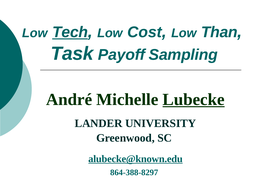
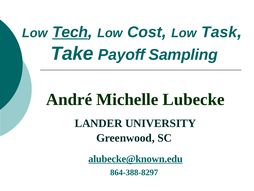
Than: Than -> Task (219, 32)
Task: Task -> Take (72, 53)
Lubecke underline: present -> none (194, 99)
